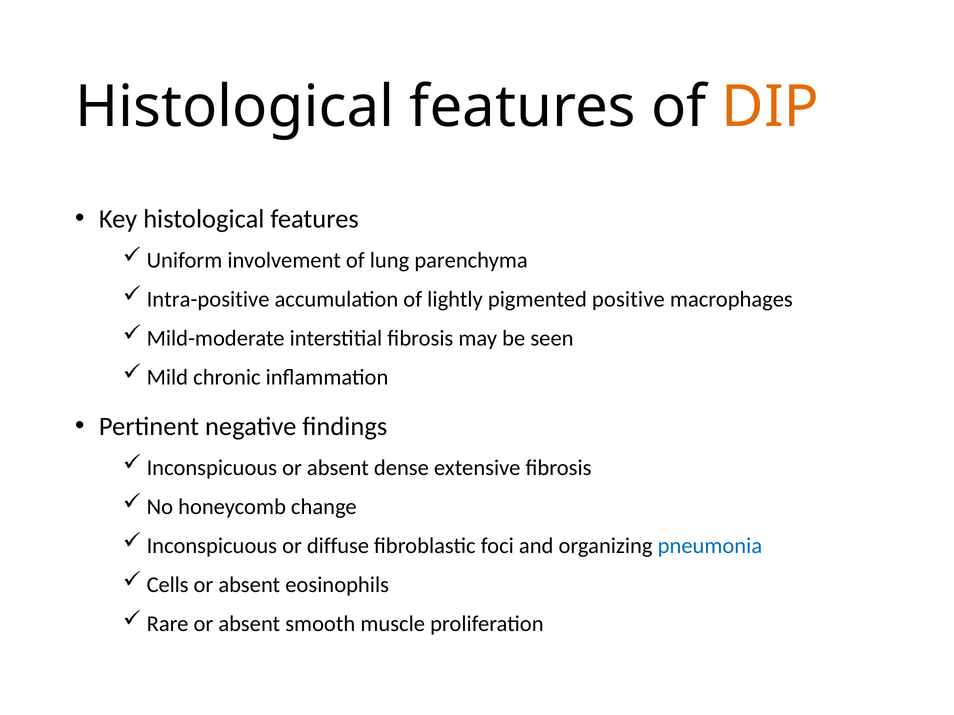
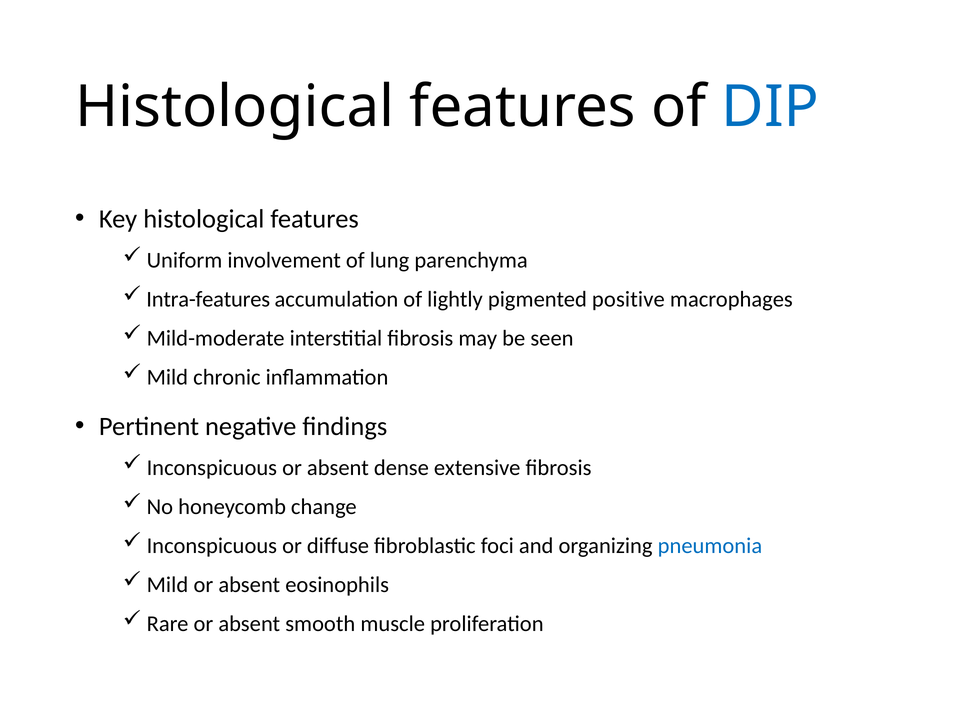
DIP colour: orange -> blue (770, 107)
Intra-positive: Intra-positive -> Intra-features (208, 300)
Cells: Cells -> Mild (167, 585)
